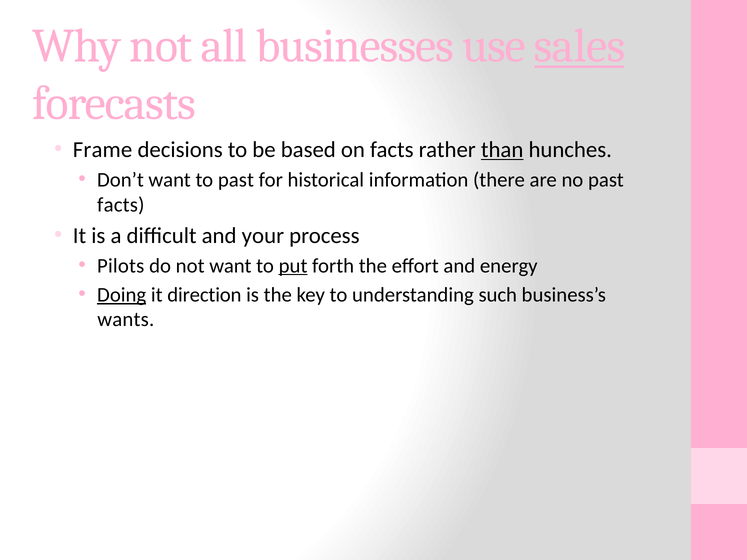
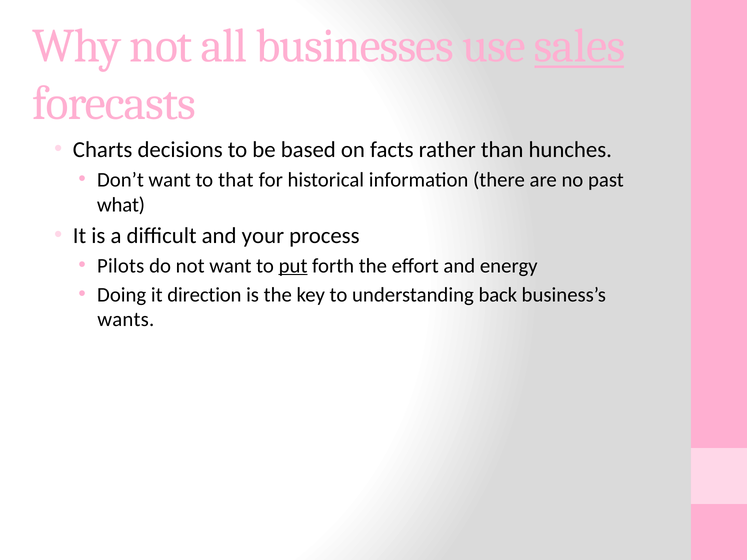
Frame: Frame -> Charts (103, 150)
than underline: present -> none (502, 150)
to past: past -> that (236, 180)
facts: facts -> what (121, 205)
Doing underline: present -> none (122, 295)
such: such -> back (498, 295)
